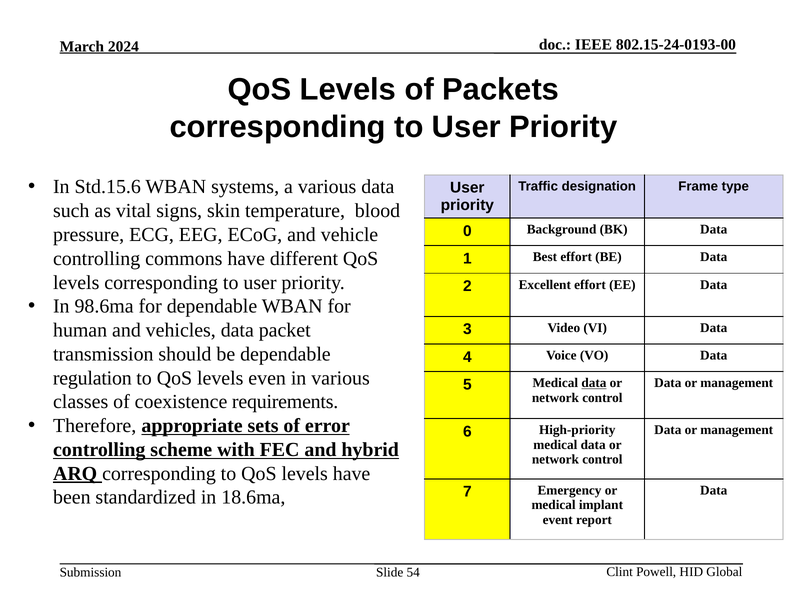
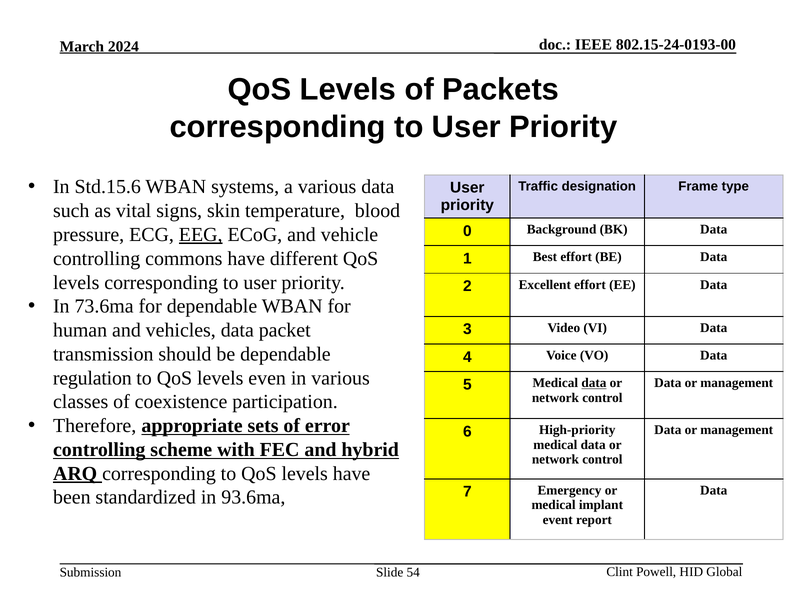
EEG underline: none -> present (201, 235)
98.6ma: 98.6ma -> 73.6ma (104, 306)
requirements: requirements -> participation (285, 402)
18.6ma: 18.6ma -> 93.6ma (253, 497)
